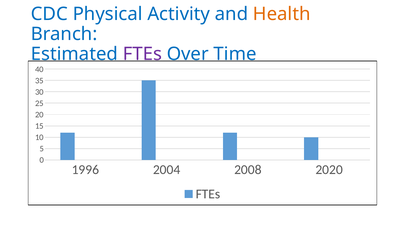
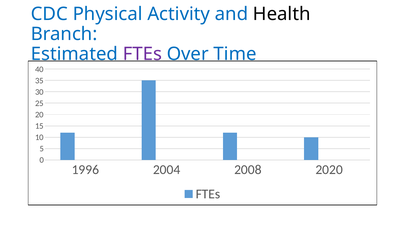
Health colour: orange -> black (282, 14)
